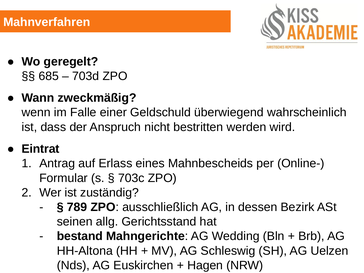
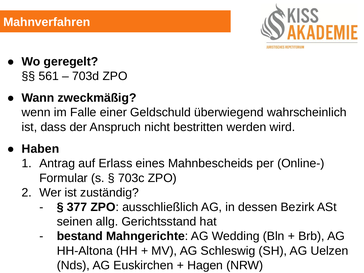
685: 685 -> 561 (49, 76)
Eintrat: Eintrat -> Haben (40, 149)
789: 789 -> 377 (77, 207)
